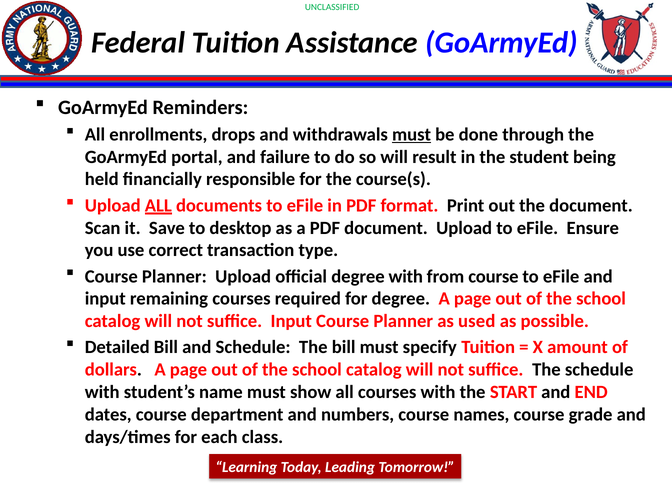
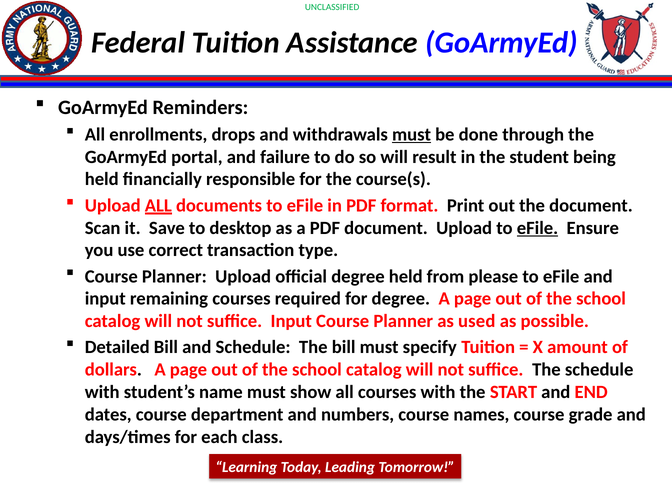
eFile underline: none -> present (537, 228)
degree with: with -> held (406, 276)
from course: course -> please (493, 276)
